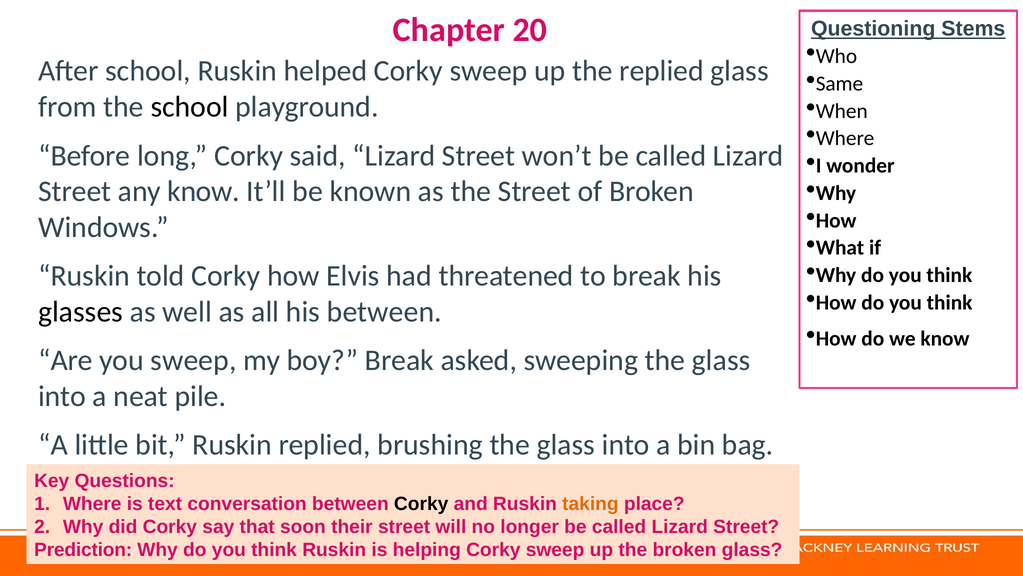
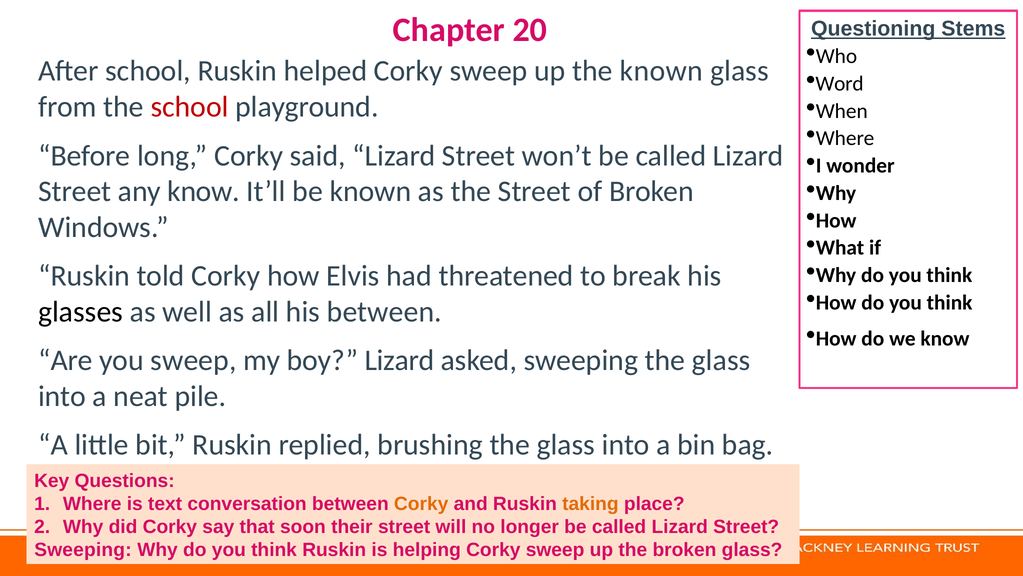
the replied: replied -> known (661, 71)
Same: Same -> Word (840, 83)
school colour: black -> red (190, 107)
boy Break: Break -> Lizard (400, 360)
Corky colour: black -> orange (421, 503)
Prediction: Prediction -> Sweeping (83, 549)
